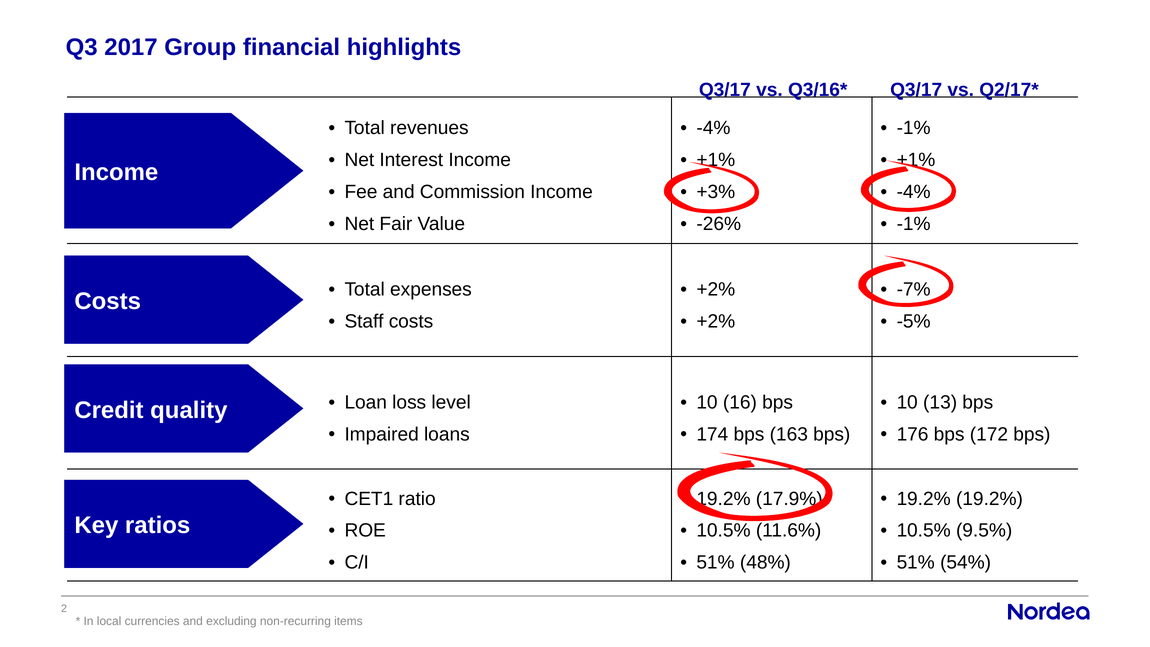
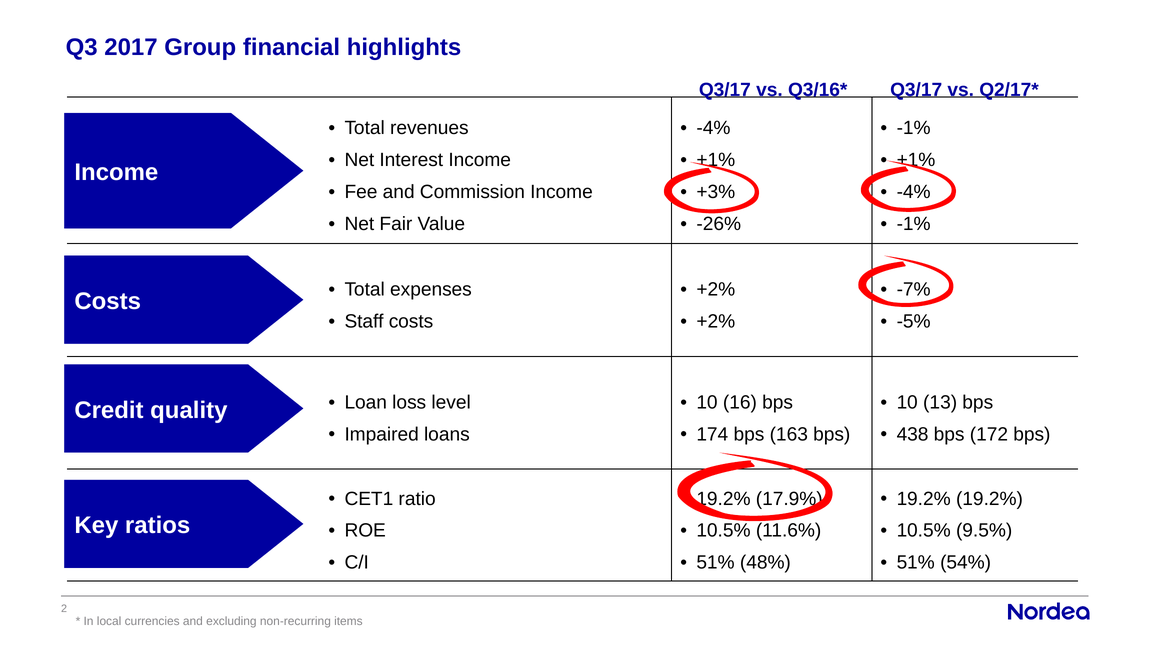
176: 176 -> 438 (913, 434)
